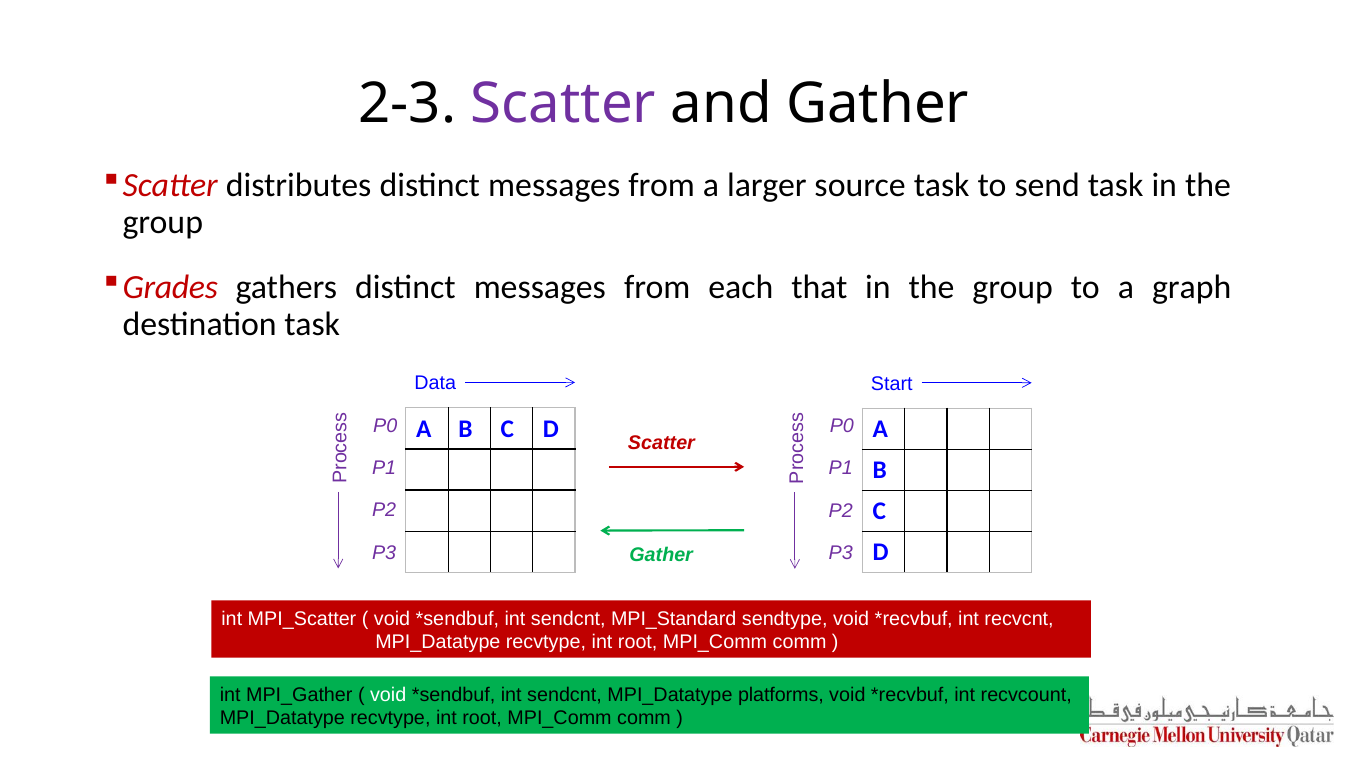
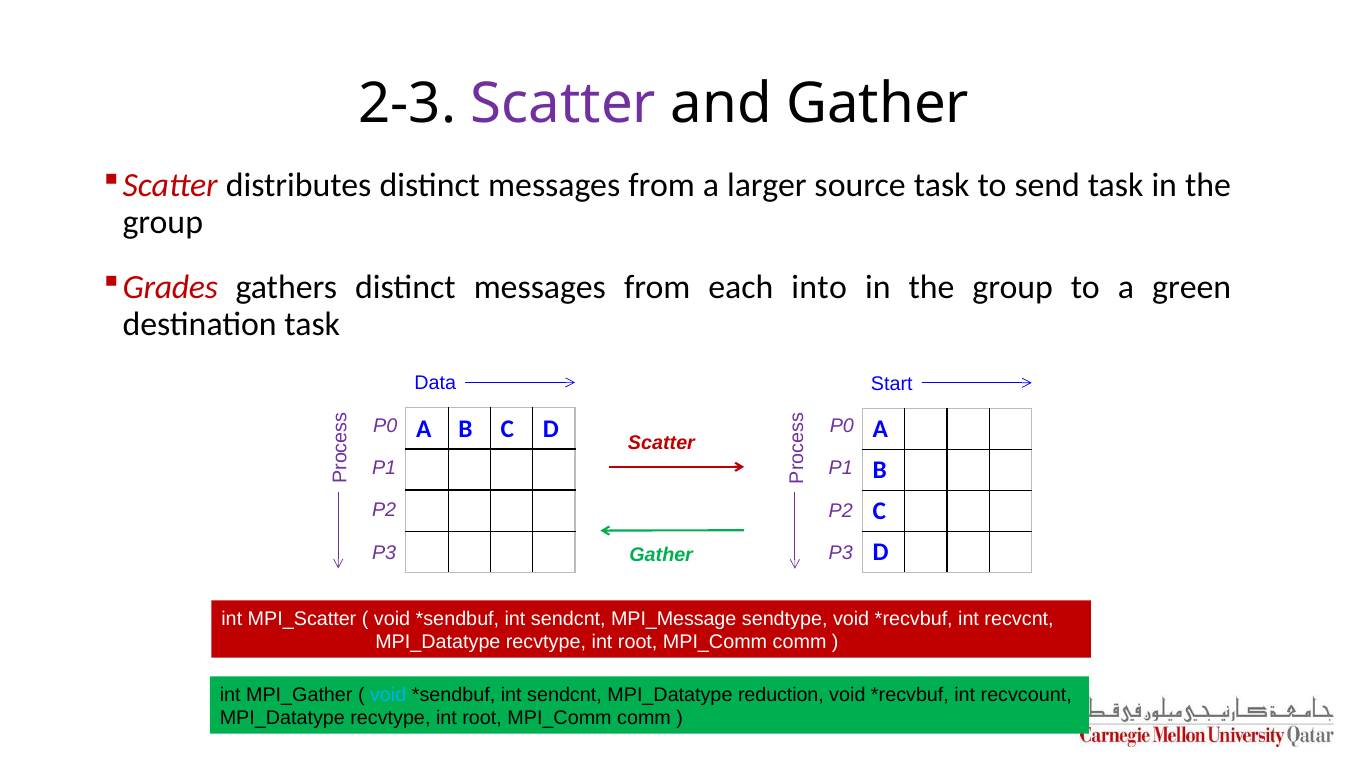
that: that -> into (819, 287)
graph: graph -> green (1192, 287)
MPI_Standard: MPI_Standard -> MPI_Message (674, 619)
void colour: white -> light blue (388, 695)
platforms: platforms -> reduction (781, 695)
